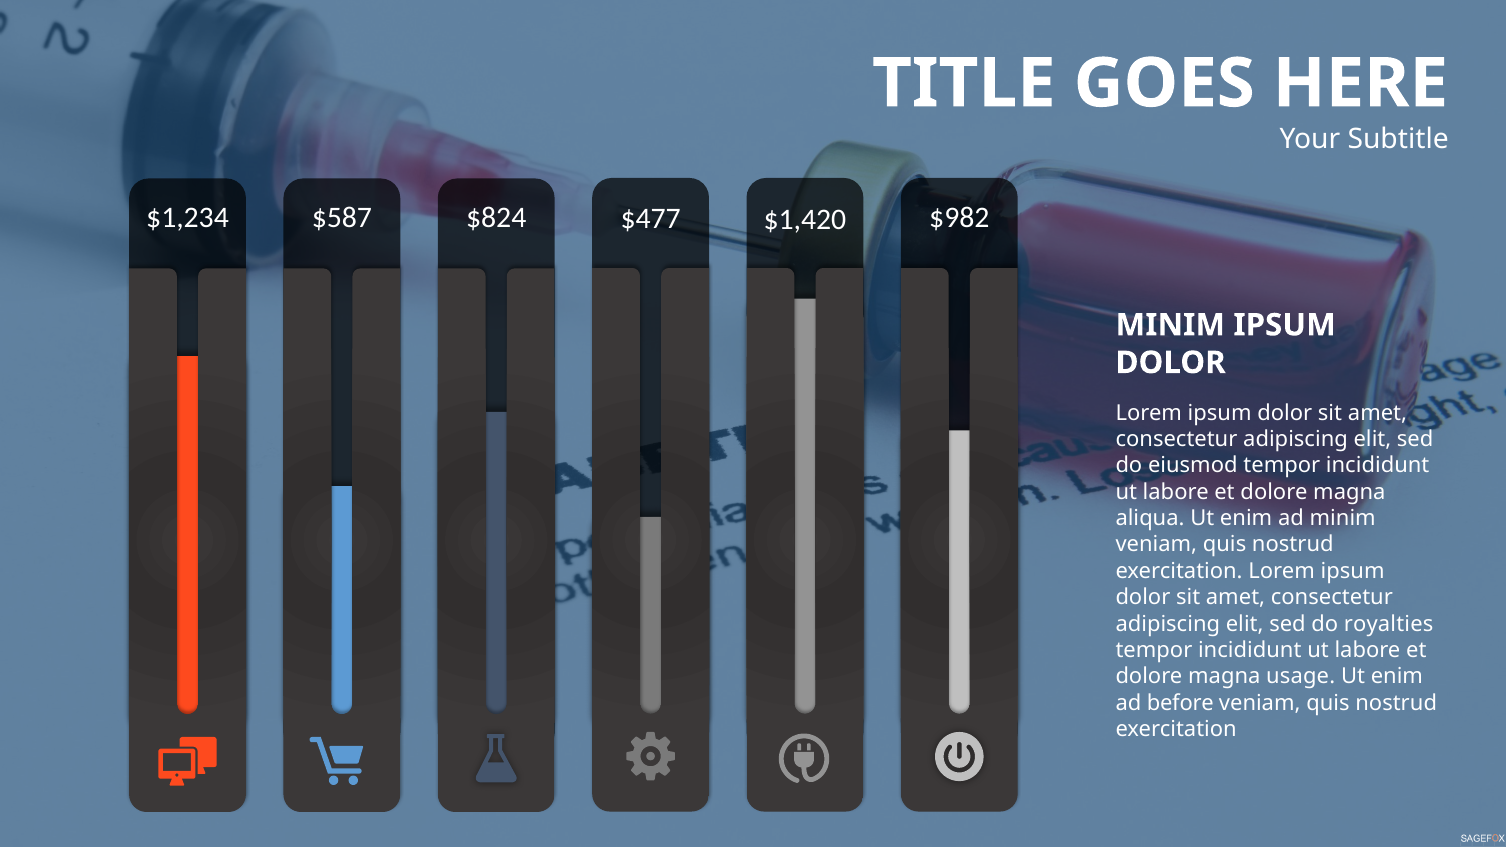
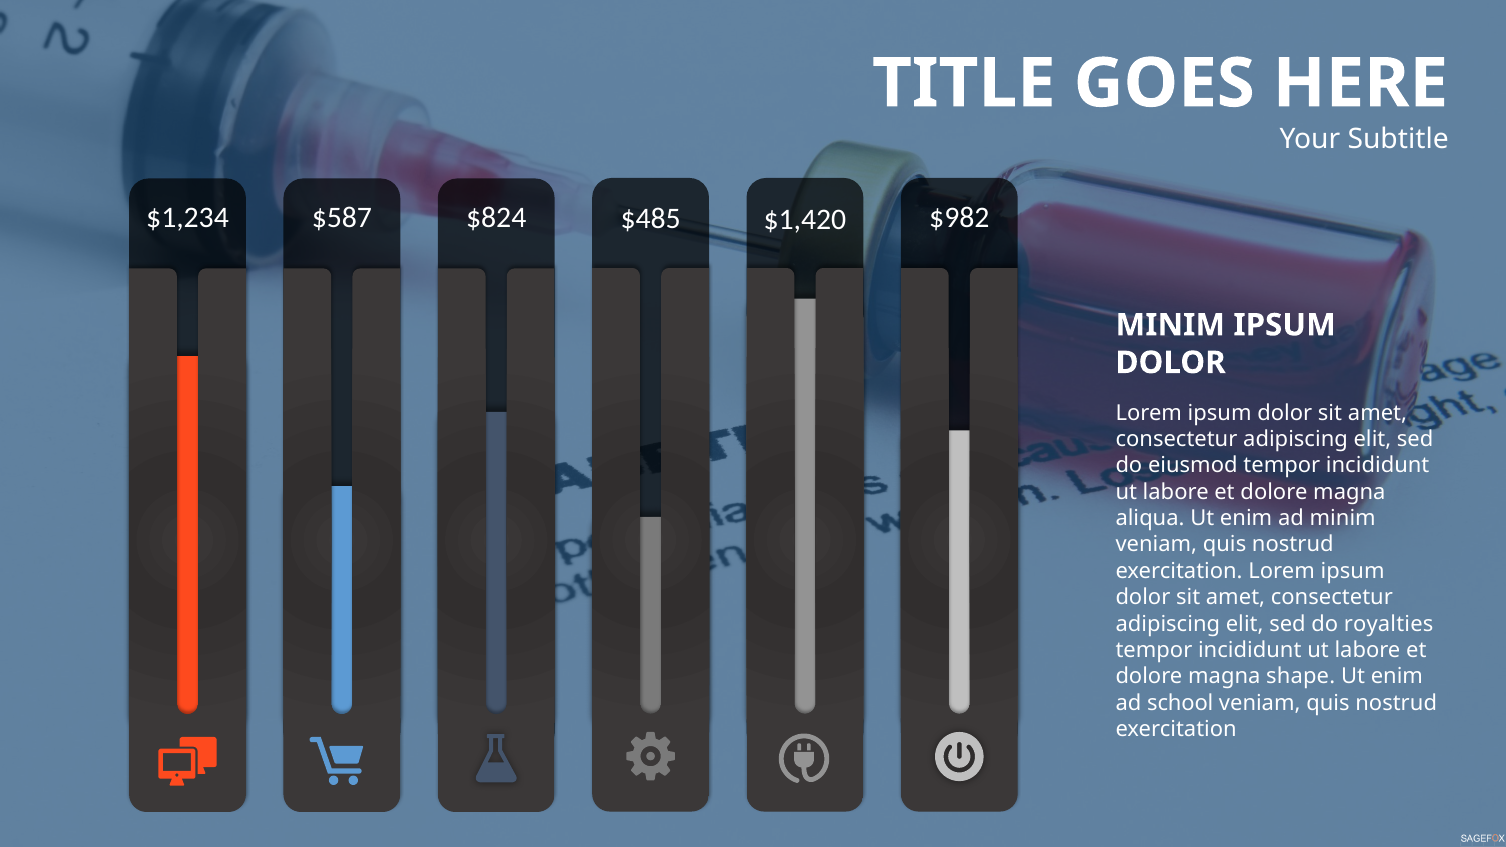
$477: $477 -> $485 (651, 218)
usage: usage -> shape (1301, 677)
before: before -> school (1180, 703)
